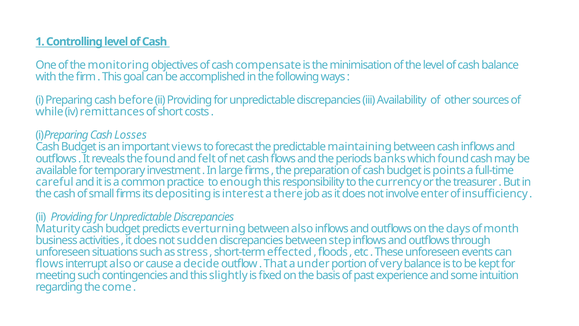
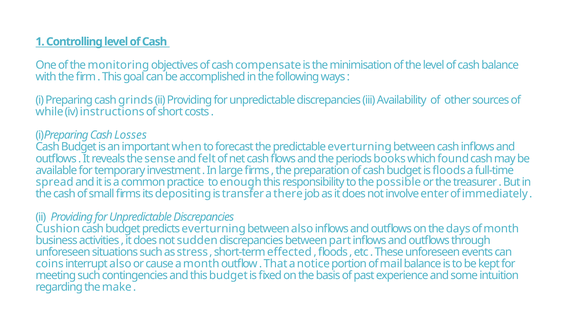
before: before -> grinds (136, 100)
remittances: remittances -> instructions (112, 112)
views: views -> when (187, 147)
predictable maintaining: maintaining -> everturning (360, 147)
the found: found -> sense (160, 158)
banks: banks -> books (390, 158)
is points: points -> floods (449, 170)
careful: careful -> spread (55, 182)
currency: currency -> possible (398, 182)
interest: interest -> transfer (243, 193)
insufficiency: insufficiency -> immediately (495, 193)
Maturity: Maturity -> Cushion (58, 228)
step: step -> part (340, 240)
flows: flows -> coins (50, 264)
a decide: decide -> month (201, 264)
under: under -> notice (313, 264)
very: very -> mail (391, 264)
this slightly: slightly -> budget (228, 275)
come: come -> make (117, 287)
